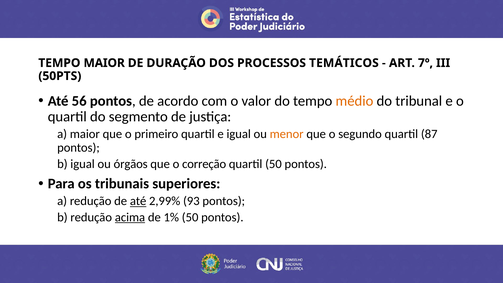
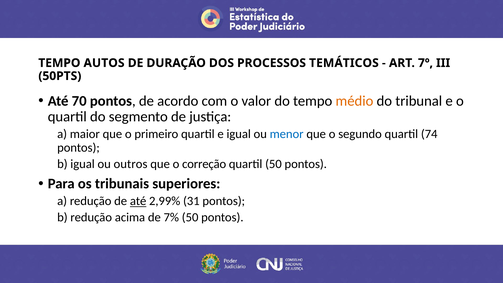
TEMPO MAIOR: MAIOR -> AUTOS (104, 63)
56: 56 -> 70 (79, 101)
menor colour: orange -> blue (287, 134)
87: 87 -> 74 (429, 134)
órgãos: órgãos -> outros (131, 164)
93: 93 -> 31 (191, 201)
acima underline: present -> none (130, 217)
1%: 1% -> 7% (171, 217)
